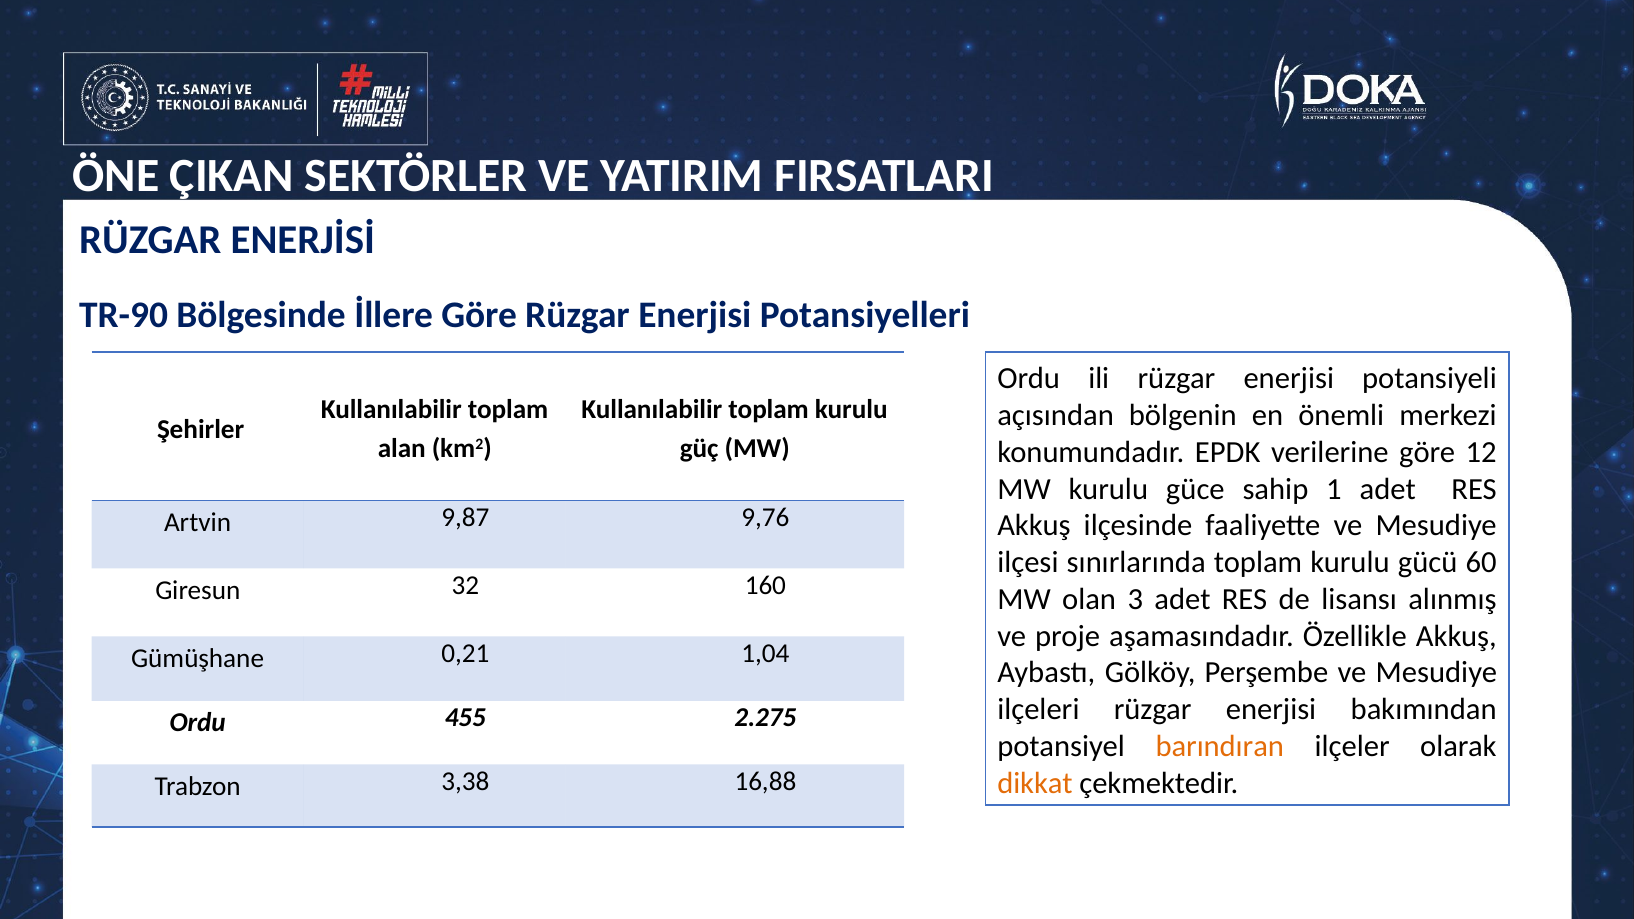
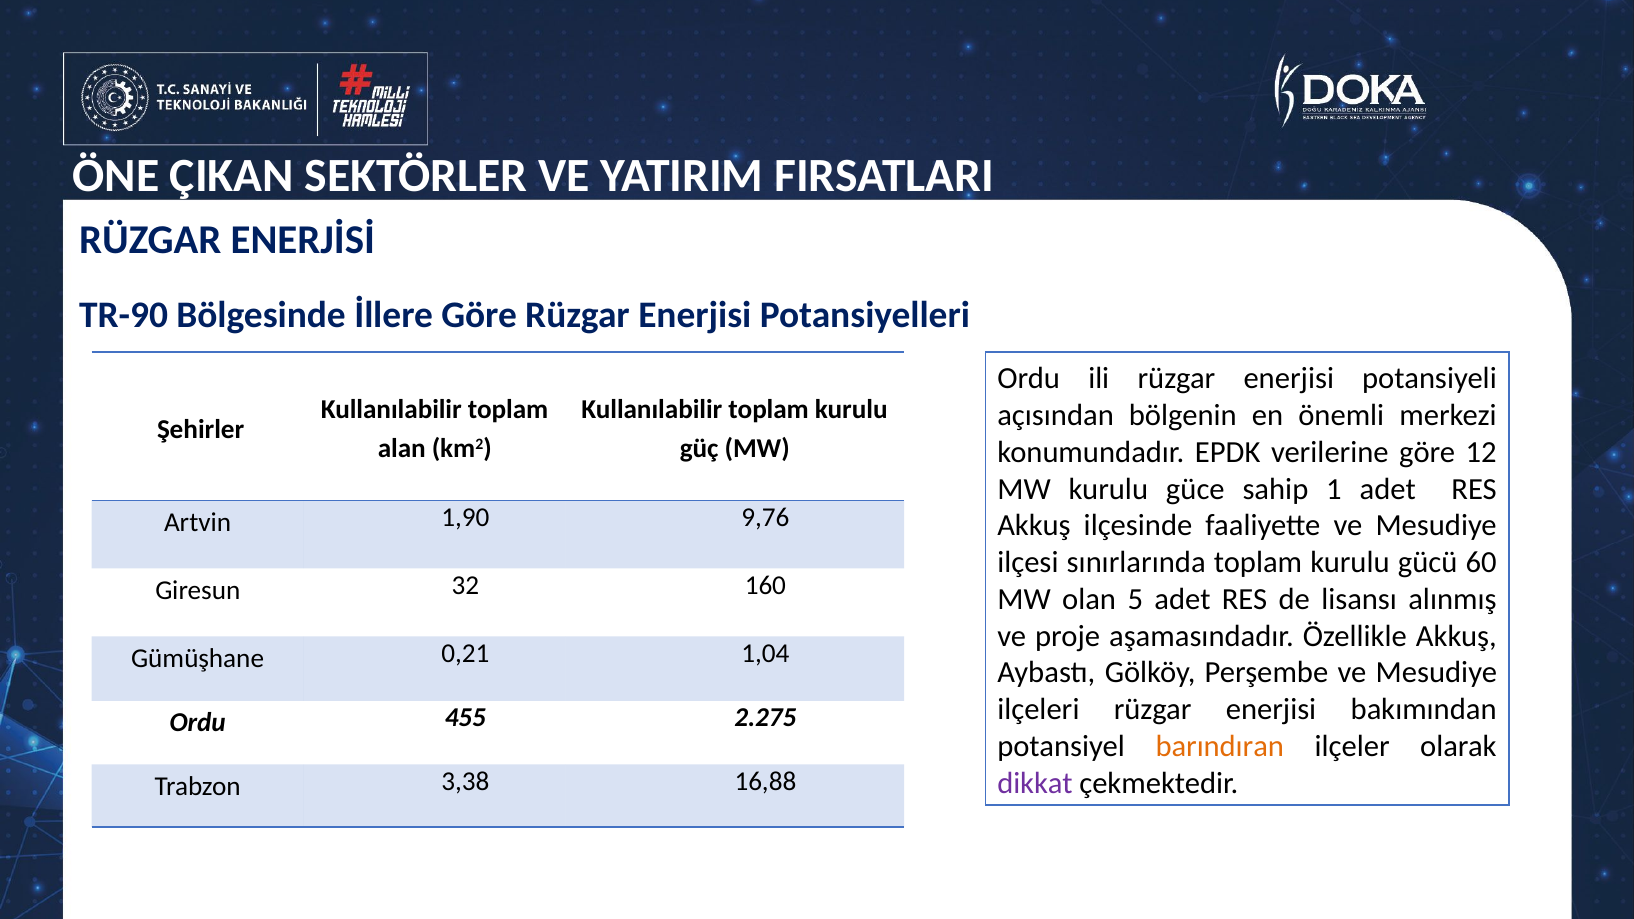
9,87: 9,87 -> 1,90 (465, 517)
3: 3 -> 5 (1135, 599)
dikkat colour: orange -> purple (1035, 783)
